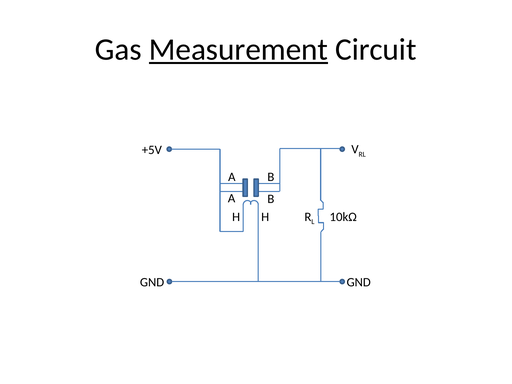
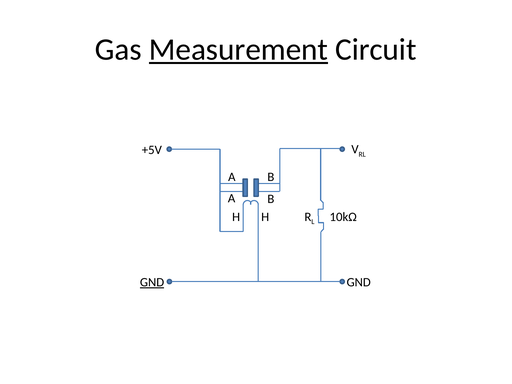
GND underline: none -> present (152, 282)
